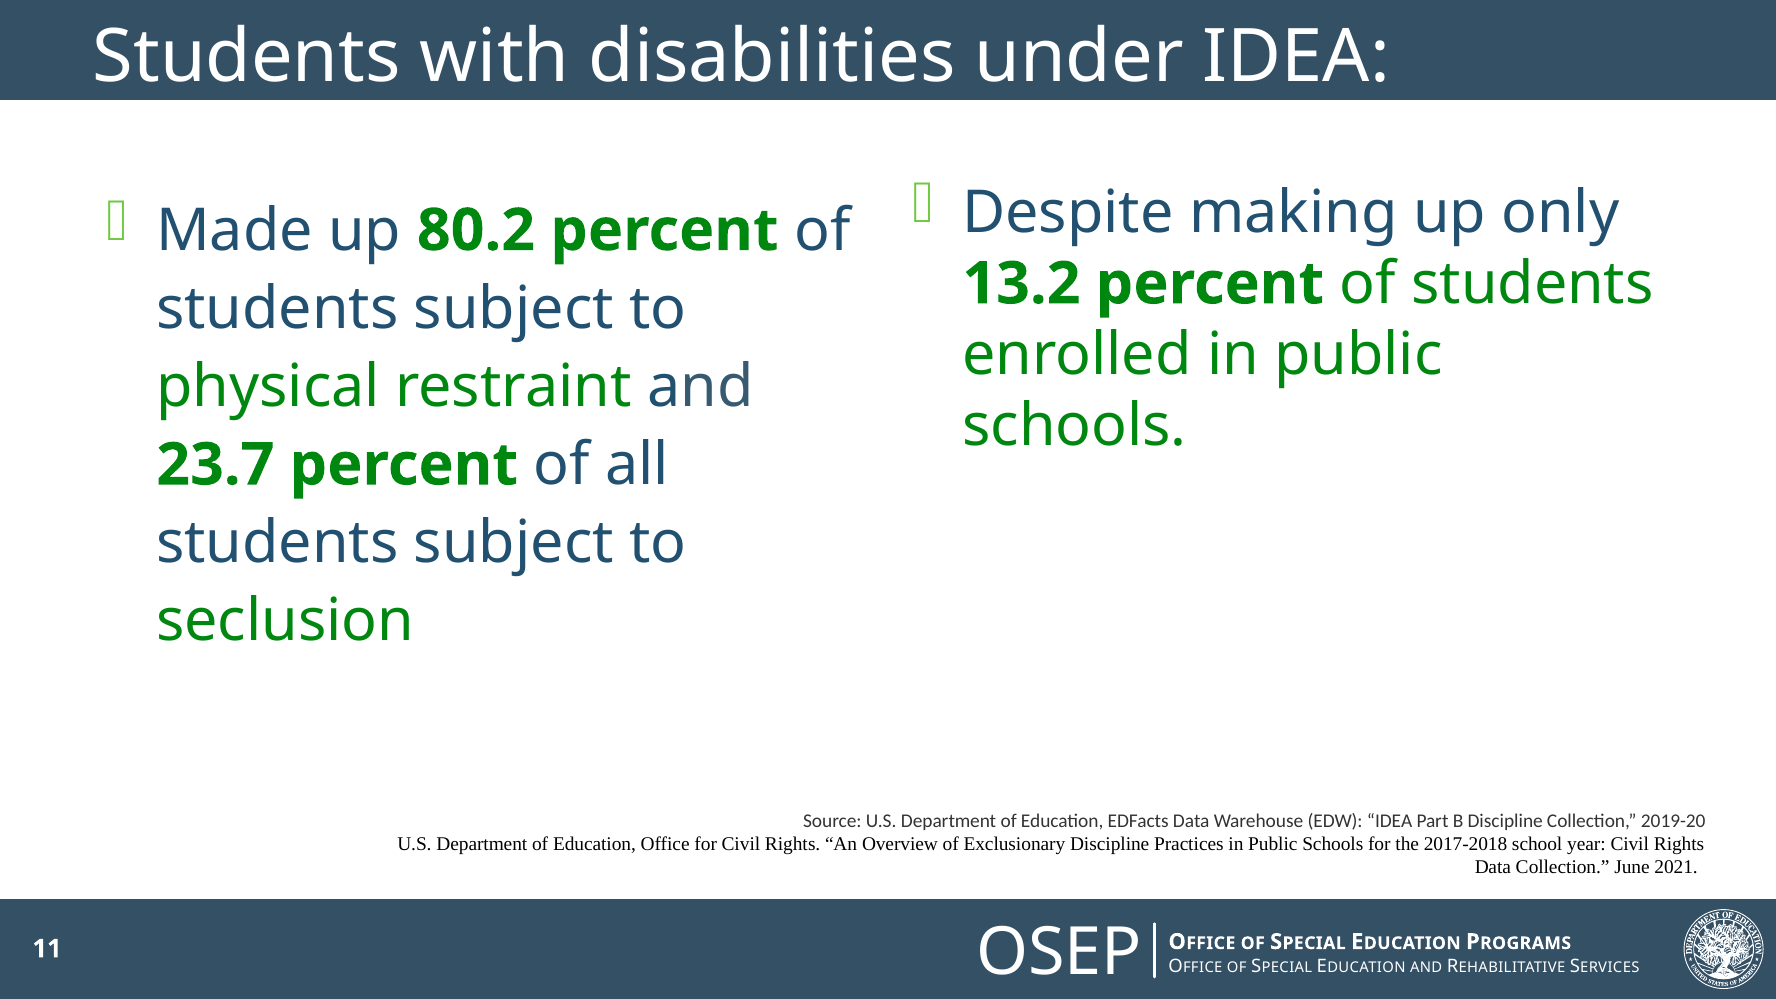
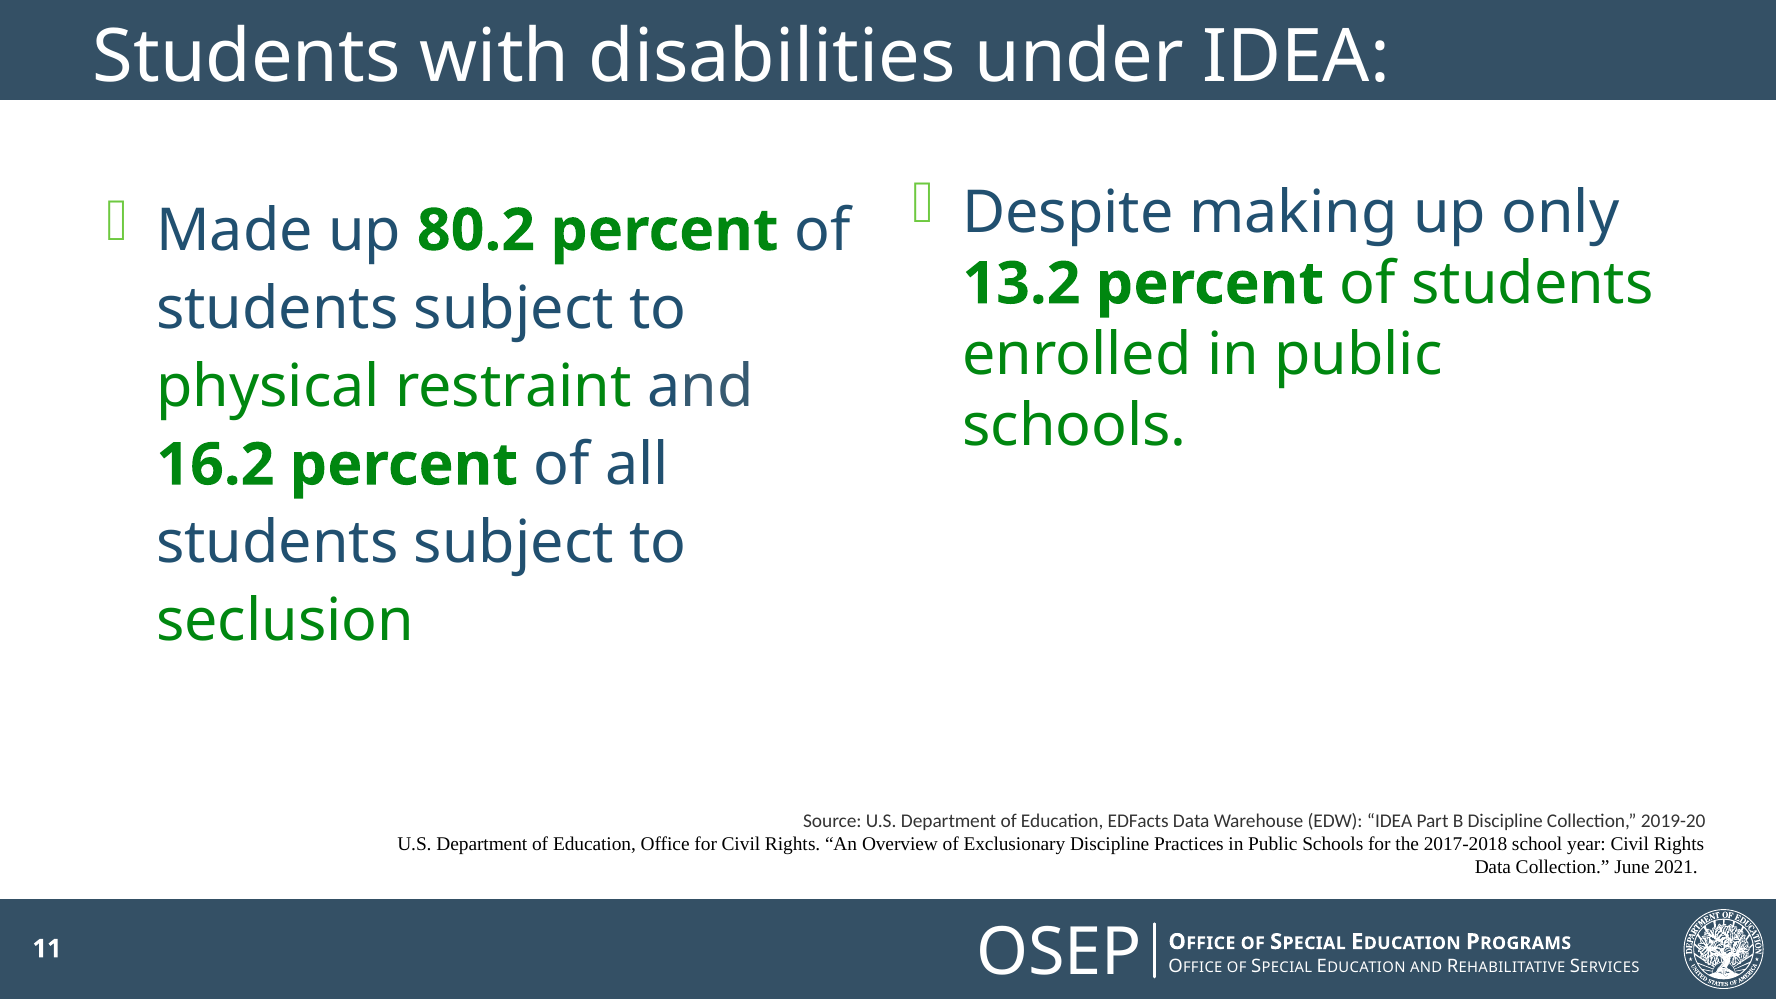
23.7: 23.7 -> 16.2 (215, 465)
